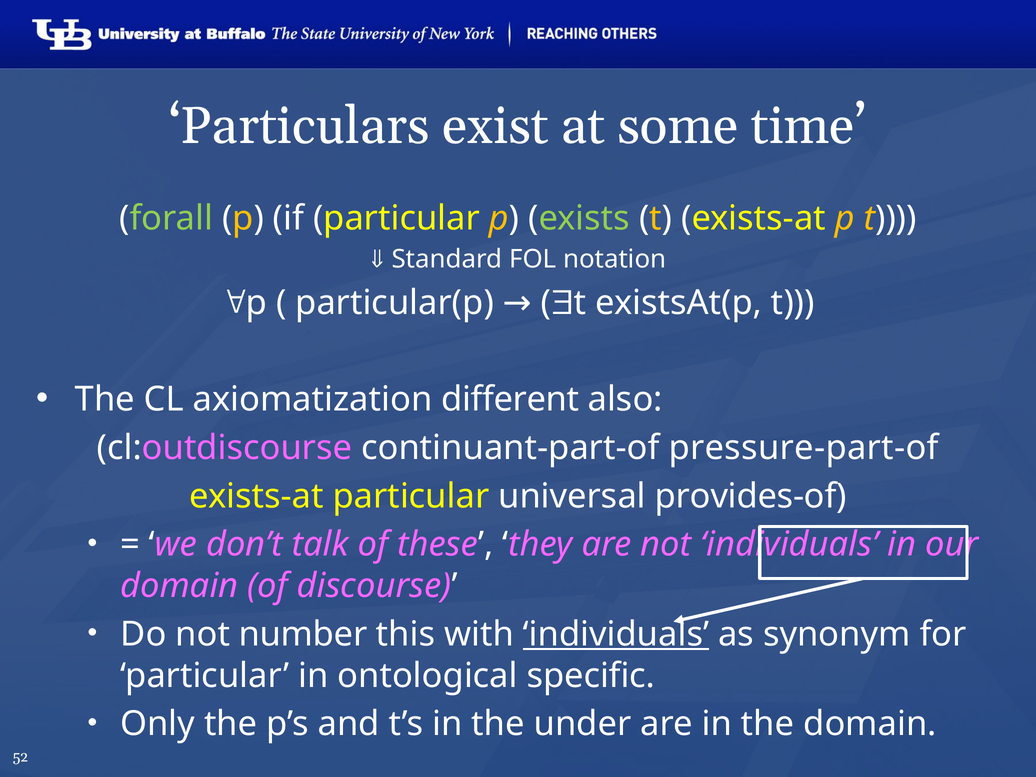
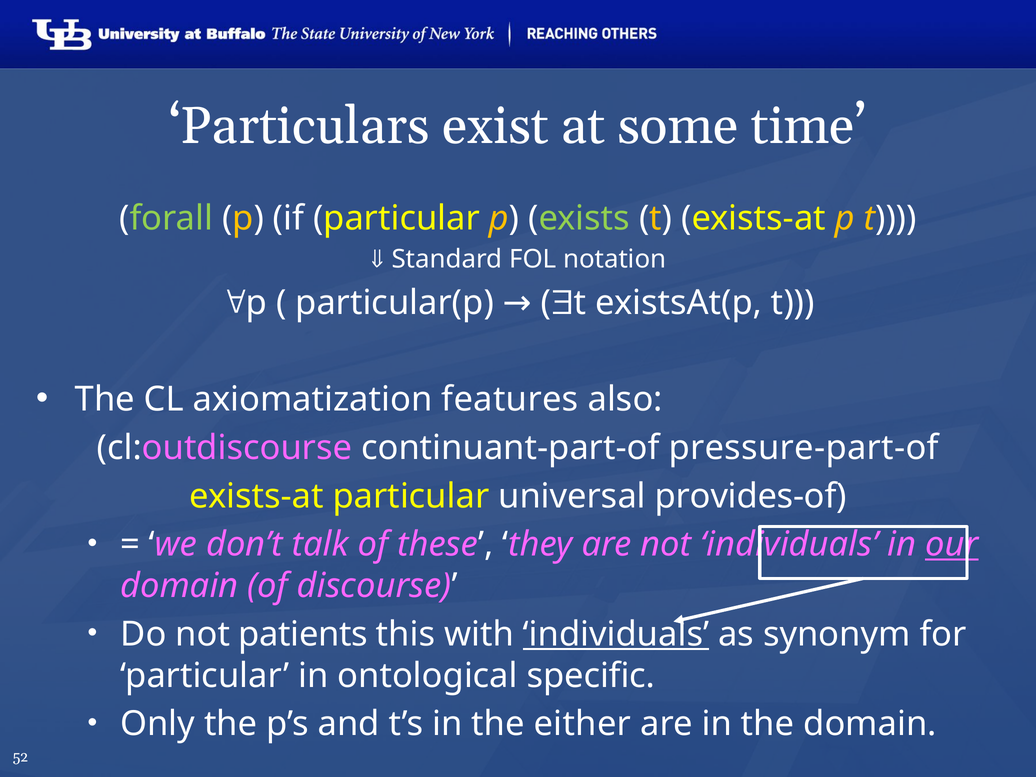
different: different -> features (510, 399)
our underline: none -> present (952, 544)
number: number -> patients (303, 634)
under: under -> either (582, 724)
